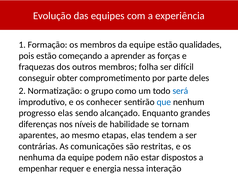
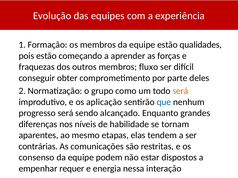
folha: folha -> fluxo (149, 67)
será colour: blue -> orange (180, 91)
conhecer: conhecer -> aplicação (104, 102)
progresso elas: elas -> será (66, 113)
nenhuma: nenhuma -> consenso (37, 158)
